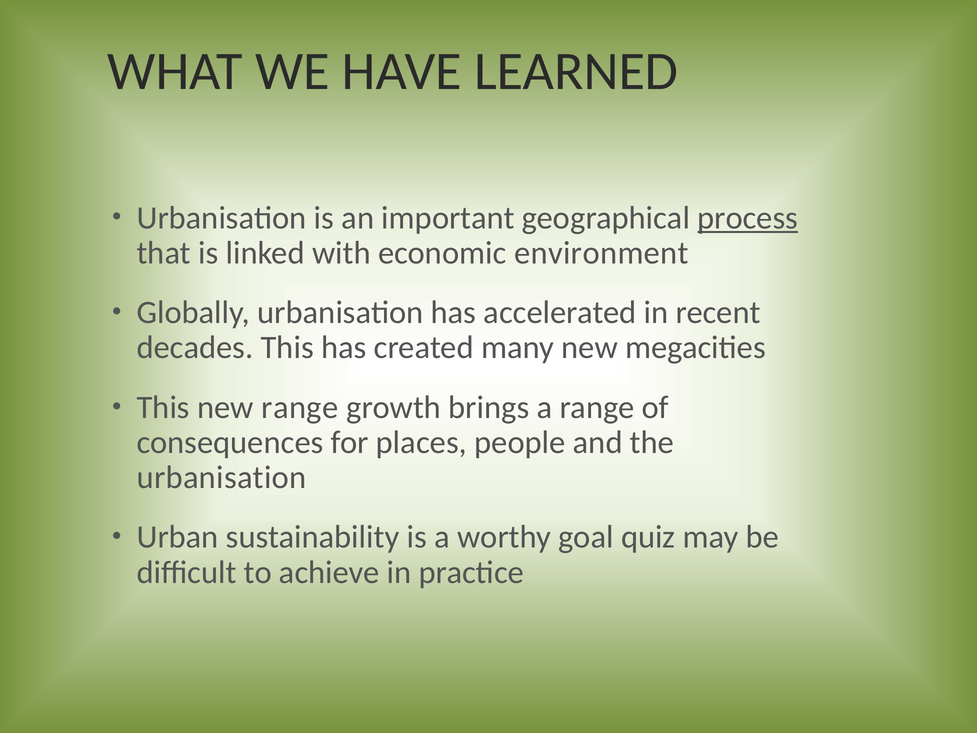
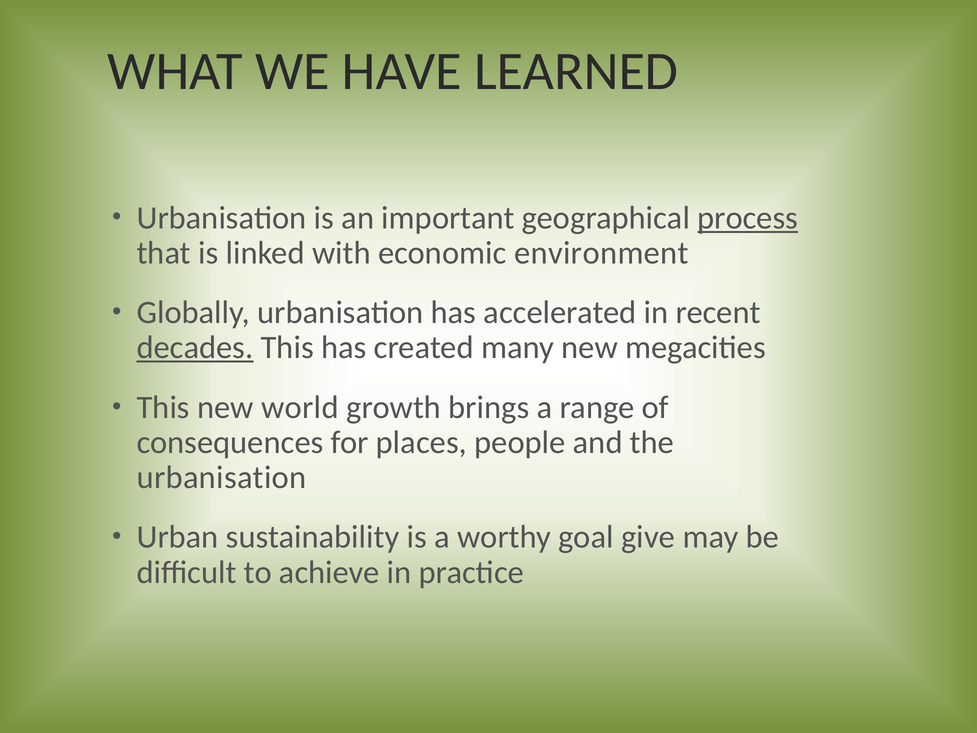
decades underline: none -> present (195, 348)
new range: range -> world (300, 407)
quiz: quiz -> give (648, 537)
